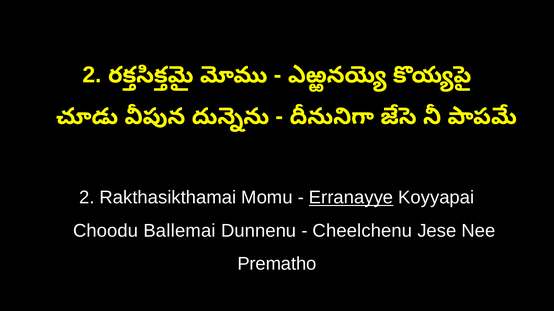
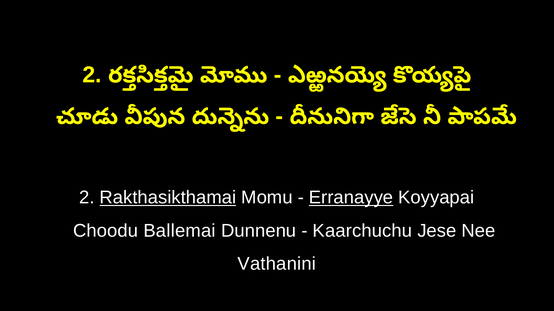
Rakthasikthamai underline: none -> present (168, 198)
Cheelchenu: Cheelchenu -> Kaarchuchu (362, 231)
Prematho: Prematho -> Vathanini (277, 264)
